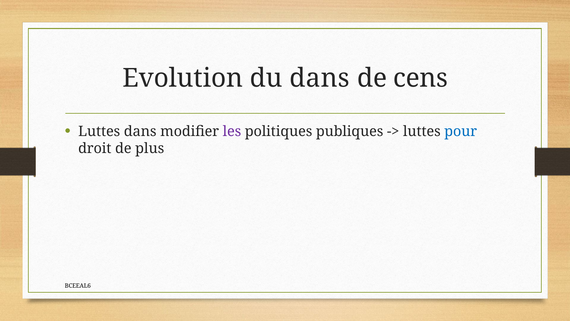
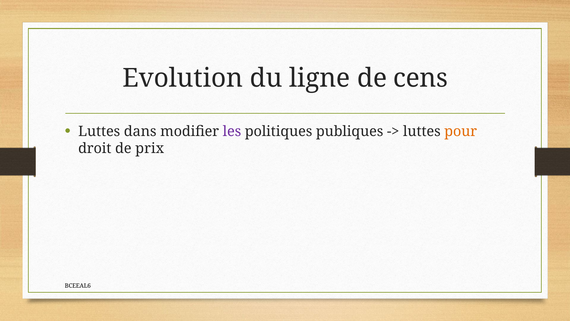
du dans: dans -> ligne (320, 78)
pour colour: blue -> orange (461, 131)
plus: plus -> prix (150, 148)
